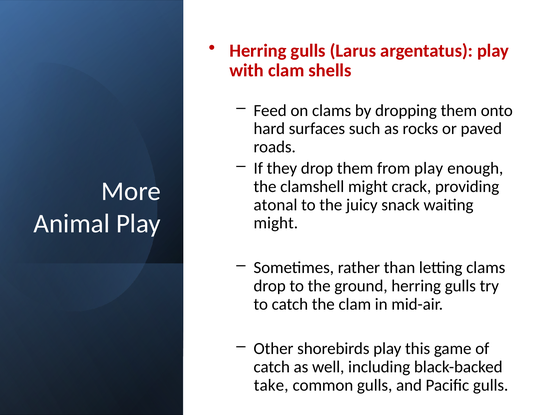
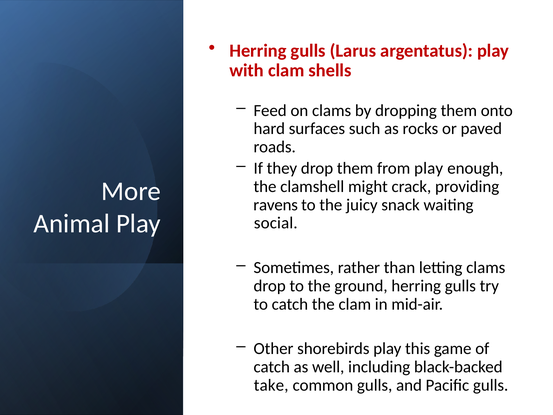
atonal: atonal -> ravens (276, 205)
might: might -> social (276, 223)
